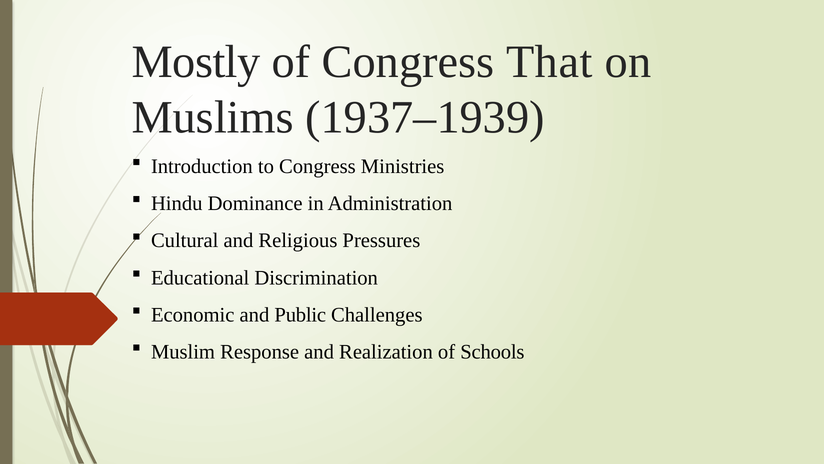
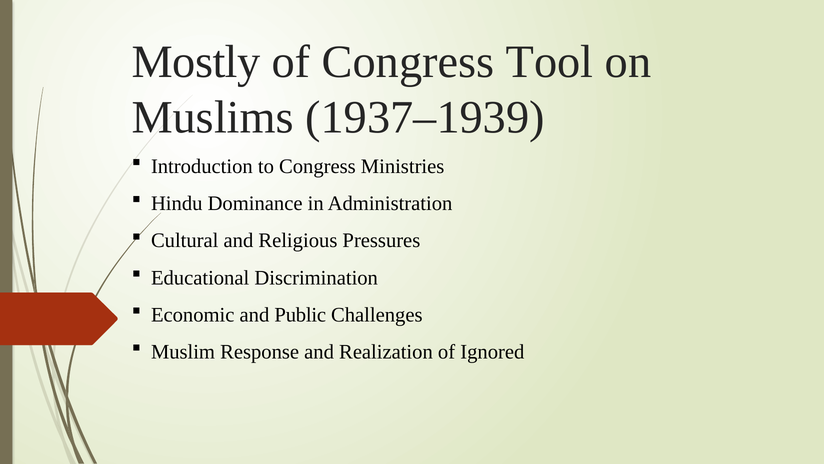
That: That -> Tool (549, 62)
Schools: Schools -> Ignored (492, 352)
